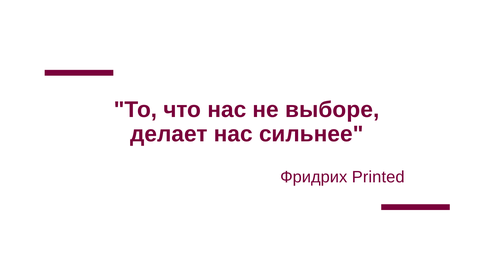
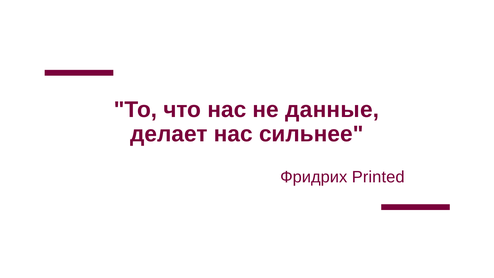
выборе: выборе -> данные (332, 110)
